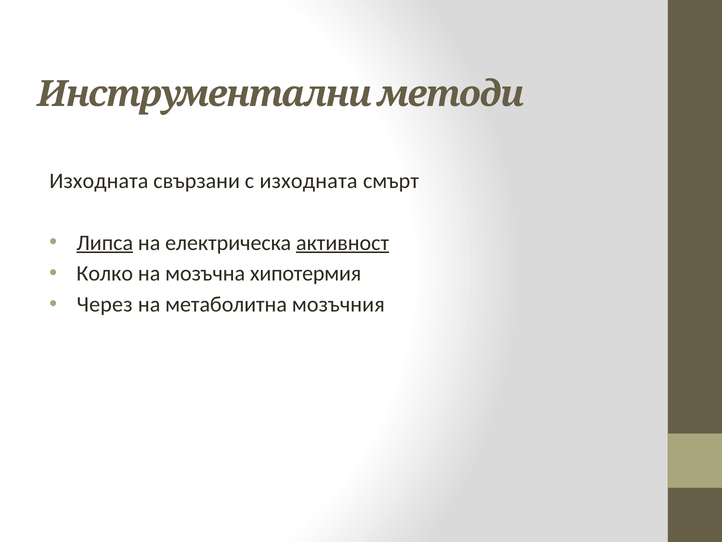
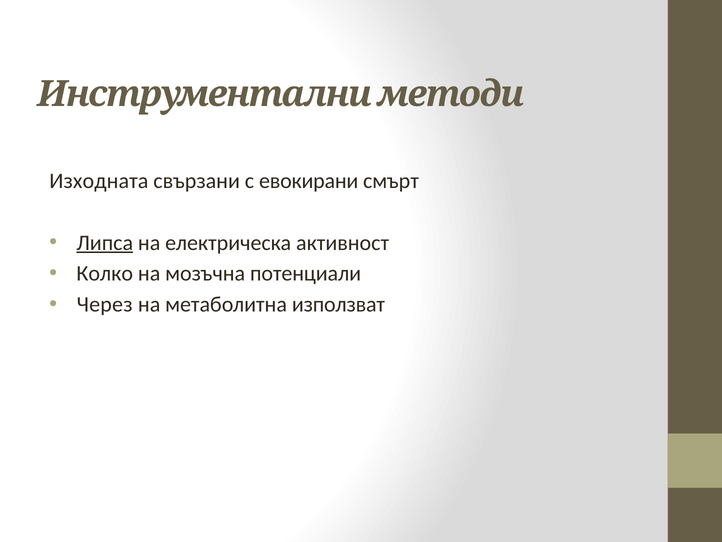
с изходната: изходната -> евокирани (309, 181)
активност underline: present -> none (343, 243)
хипотермия: хипотермия -> потенциали (306, 273)
мозъчния: мозъчния -> използват (338, 304)
